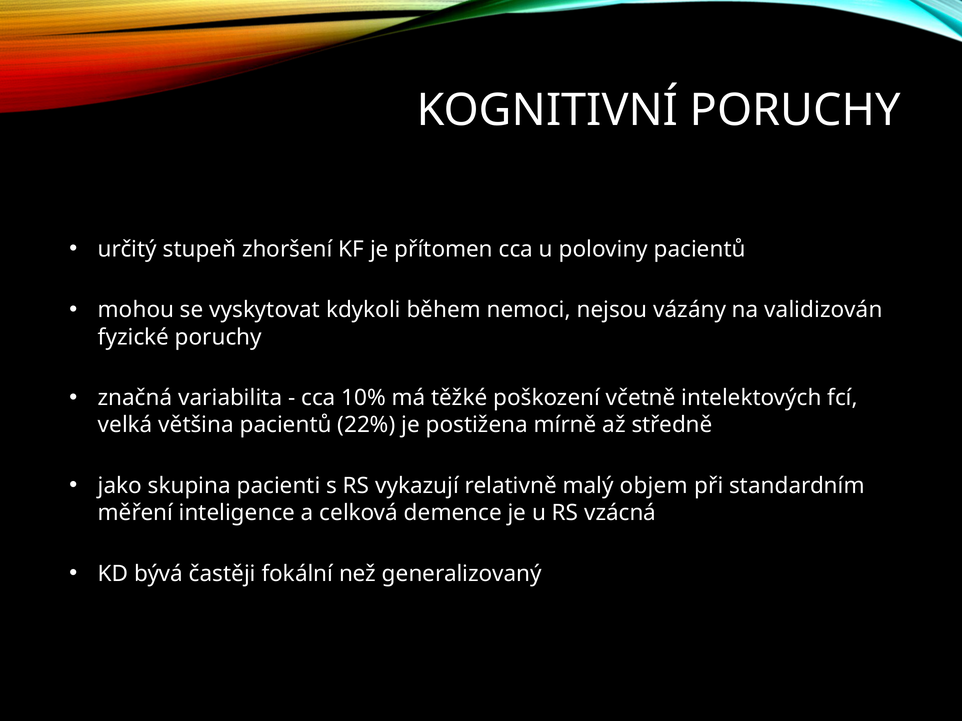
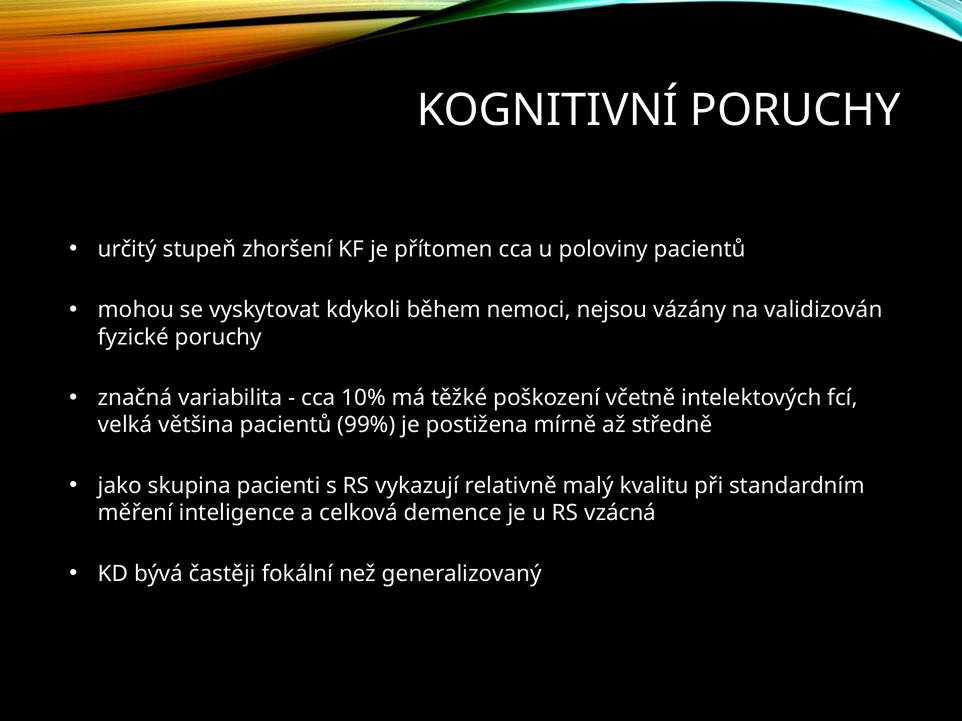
22%: 22% -> 99% (366, 425)
objem: objem -> kvalitu (654, 486)
